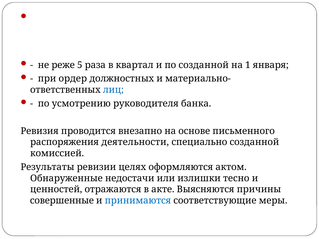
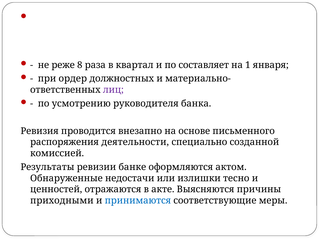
5: 5 -> 8 (80, 65)
по созданной: созданной -> составляет (204, 65)
лиц colour: blue -> purple (113, 90)
ревизии целях: целях -> банке (132, 167)
совершенные: совершенные -> приходными (62, 201)
